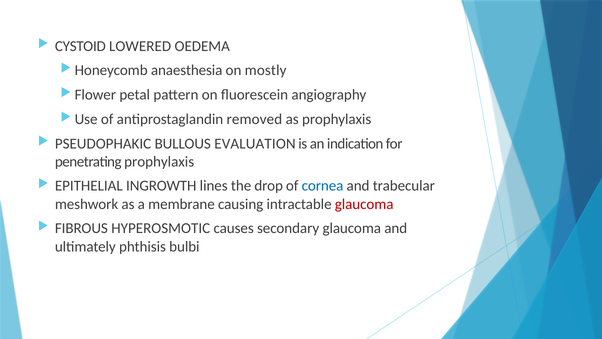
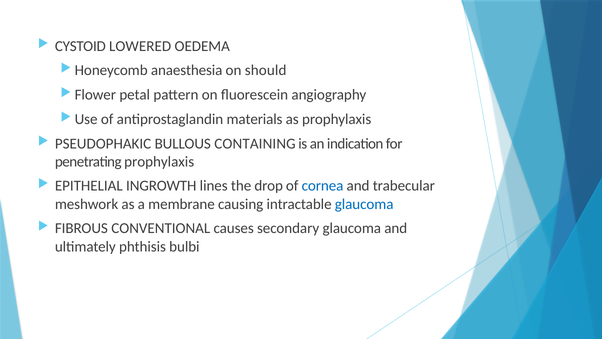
mostly: mostly -> should (266, 70)
removed: removed -> materials (255, 119)
EVALUATION: EVALUATION -> CONTAINING (255, 143)
glaucoma colour: red -> blue (364, 204)
HYPEROSMOTIC: HYPEROSMOTIC -> CONVENTIONAL (161, 228)
